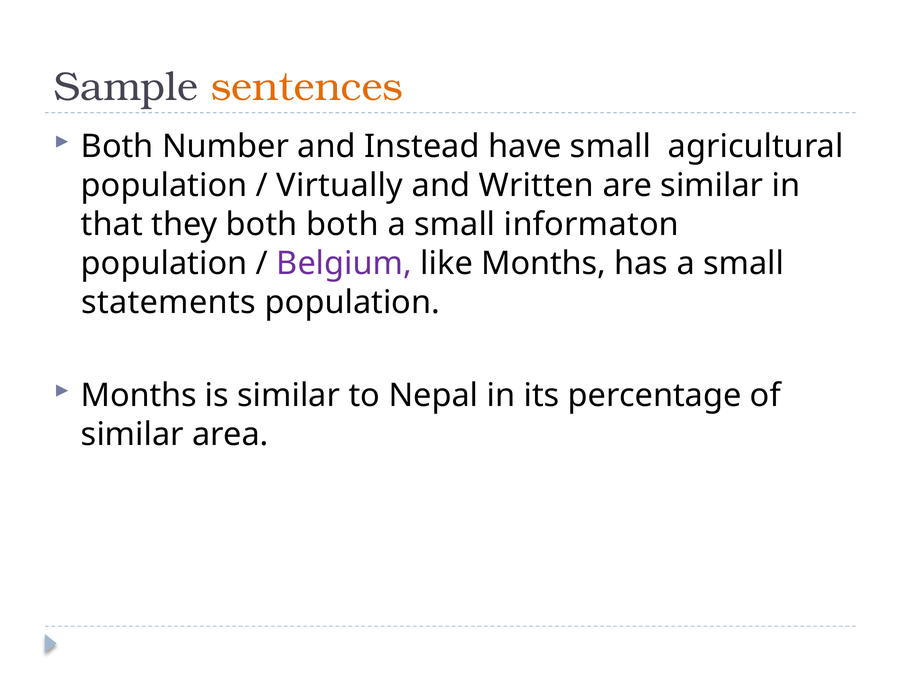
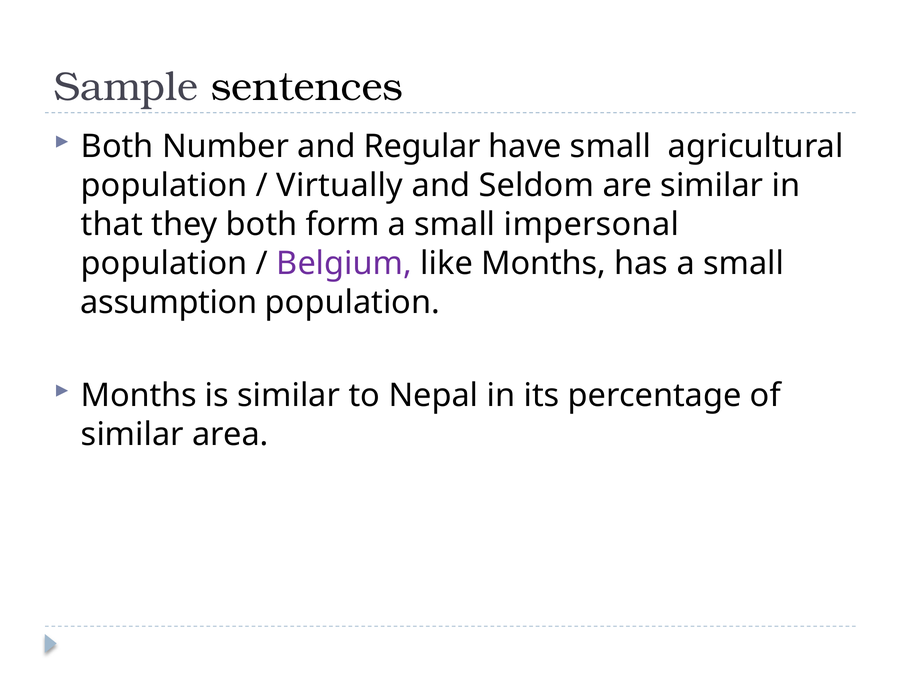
sentences colour: orange -> black (307, 87)
Instead: Instead -> Regular (422, 146)
Written: Written -> Seldom (536, 185)
both both: both -> form (343, 224)
informaton: informaton -> impersonal (591, 224)
statements: statements -> assumption (169, 302)
